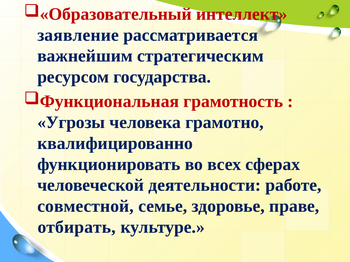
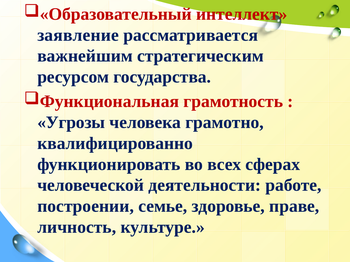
совместной: совместной -> построении (86, 207)
отбирать: отбирать -> личность (77, 228)
